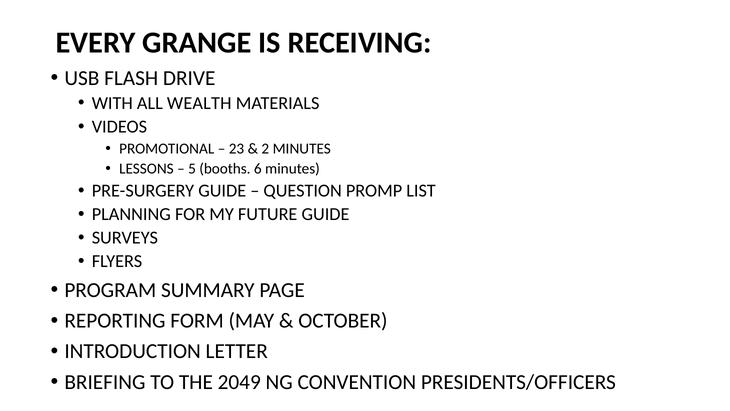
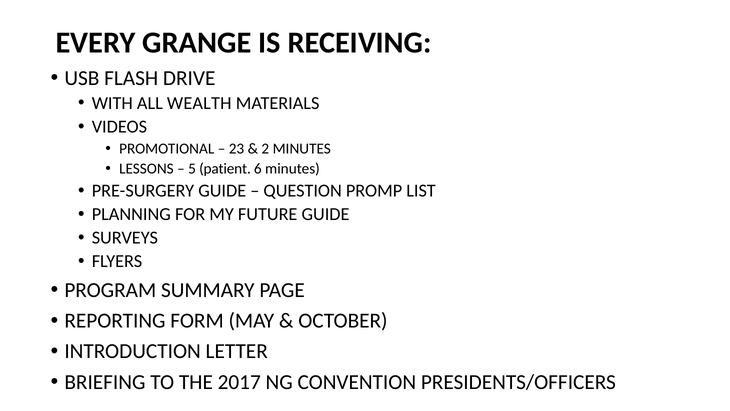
booths: booths -> patient (225, 169)
2049: 2049 -> 2017 (239, 382)
